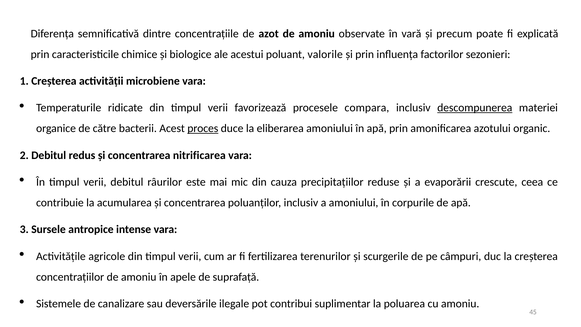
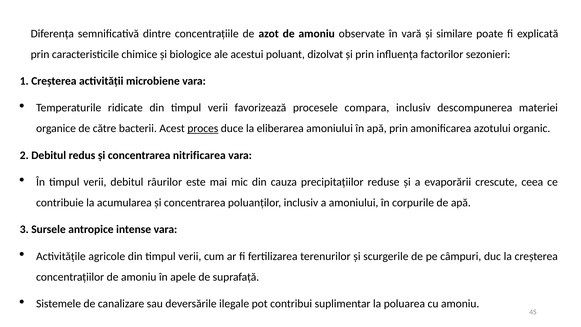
precum: precum -> similare (454, 34)
valorile: valorile -> dizolvat (325, 54)
descompunerea underline: present -> none (475, 108)
